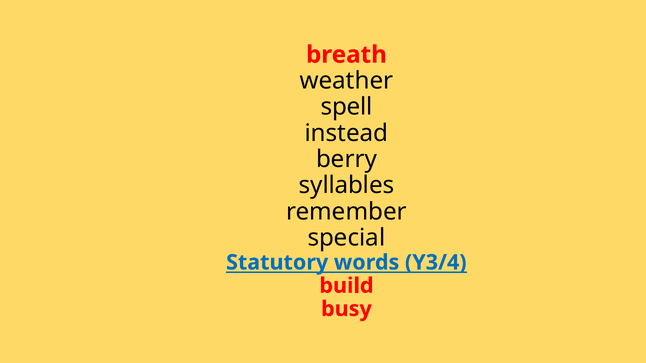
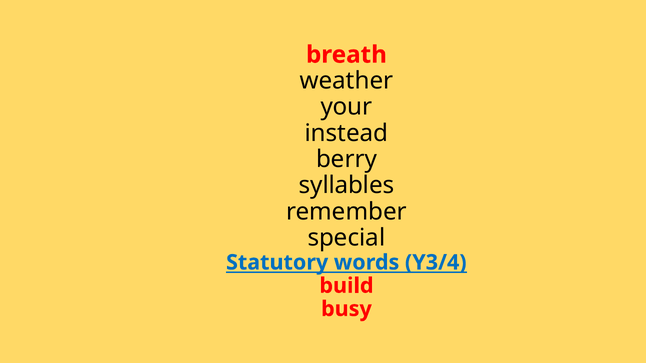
spell: spell -> your (347, 107)
